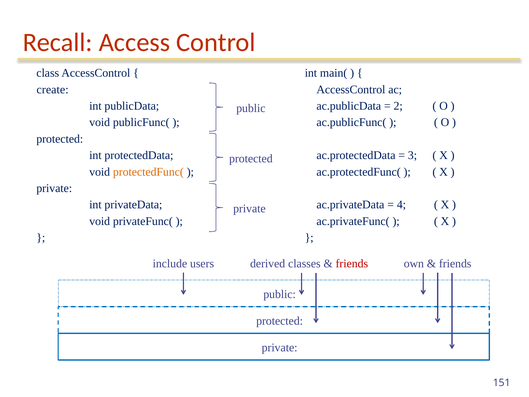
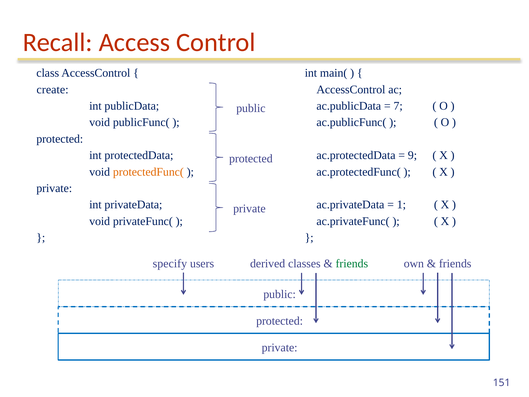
2: 2 -> 7 (398, 106)
3: 3 -> 9 (412, 155)
4: 4 -> 1 (401, 205)
include: include -> specify (170, 264)
friends colour: red -> green (352, 264)
